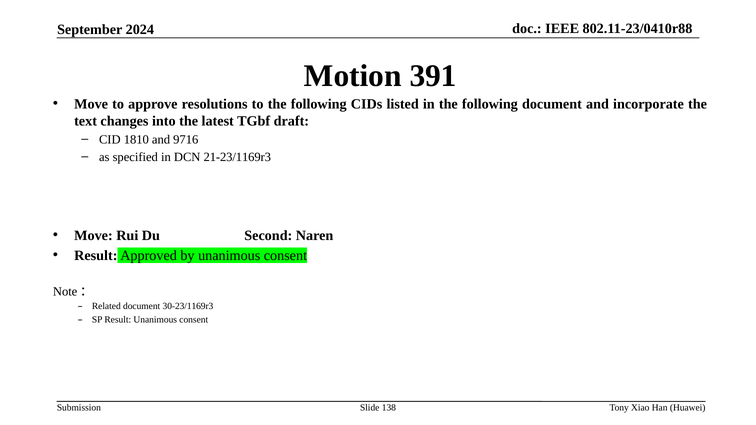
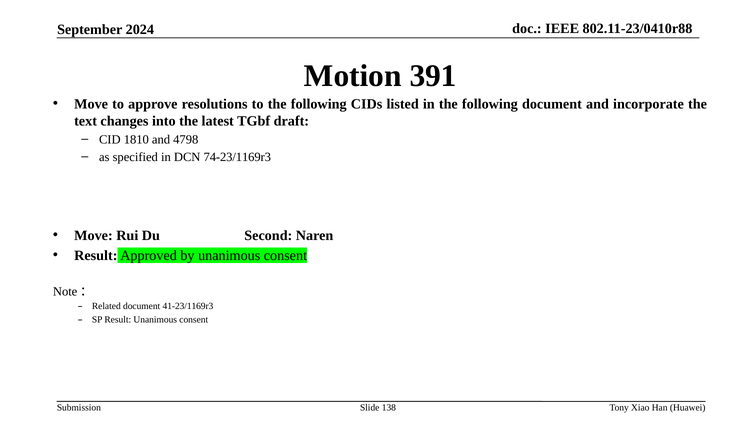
9716: 9716 -> 4798 (186, 139)
21-23/1169r3: 21-23/1169r3 -> 74-23/1169r3 (237, 157)
30-23/1169r3: 30-23/1169r3 -> 41-23/1169r3 (188, 307)
